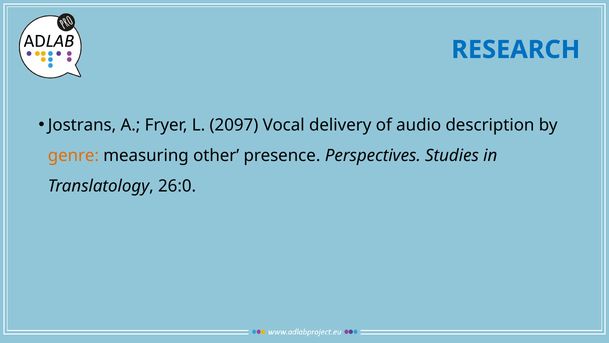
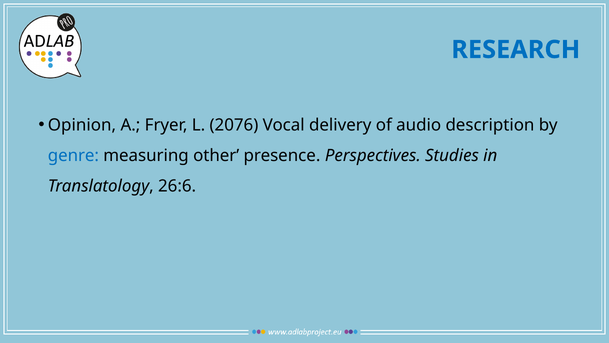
Jostrans: Jostrans -> Opinion (82, 125)
2097: 2097 -> 2076 (234, 125)
genre colour: orange -> blue (73, 155)
26:0: 26:0 -> 26:6 (177, 186)
